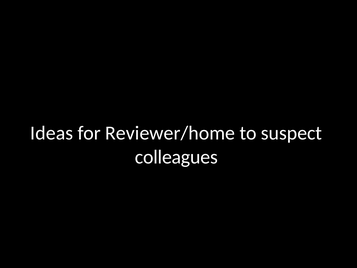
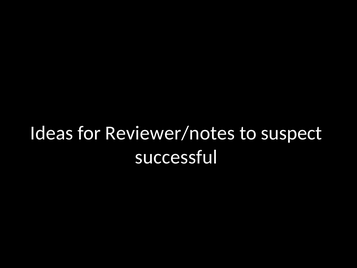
Reviewer/home: Reviewer/home -> Reviewer/notes (170, 133)
colleagues: colleagues -> successful (176, 157)
